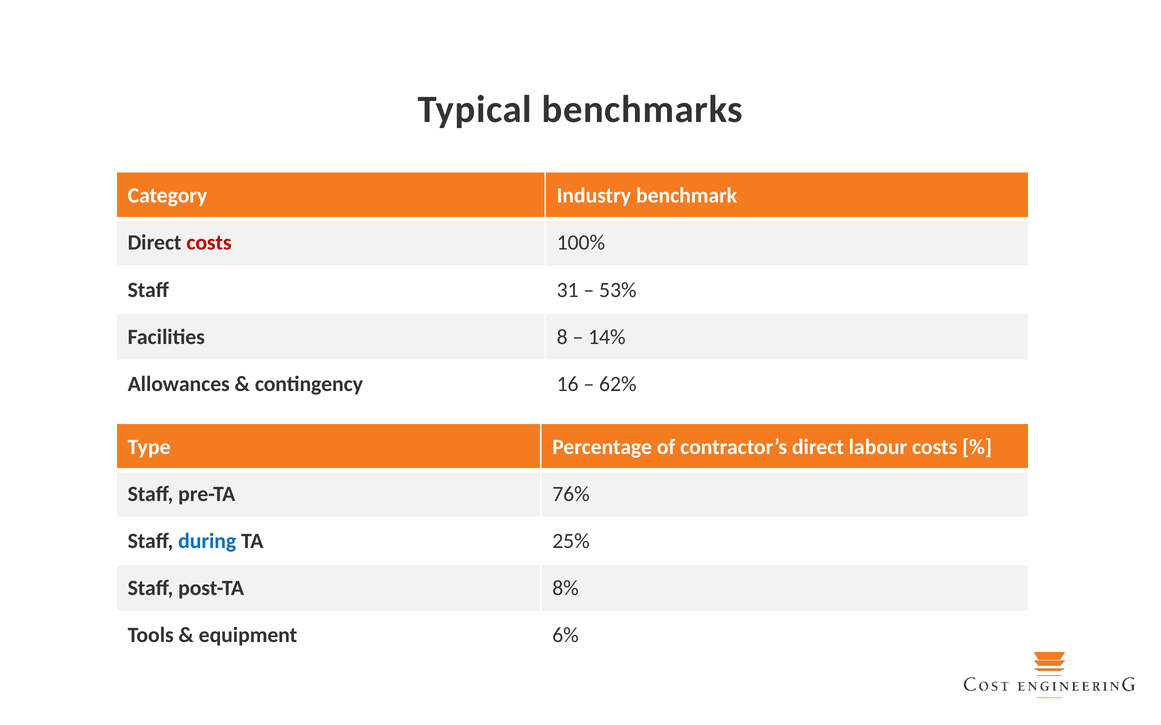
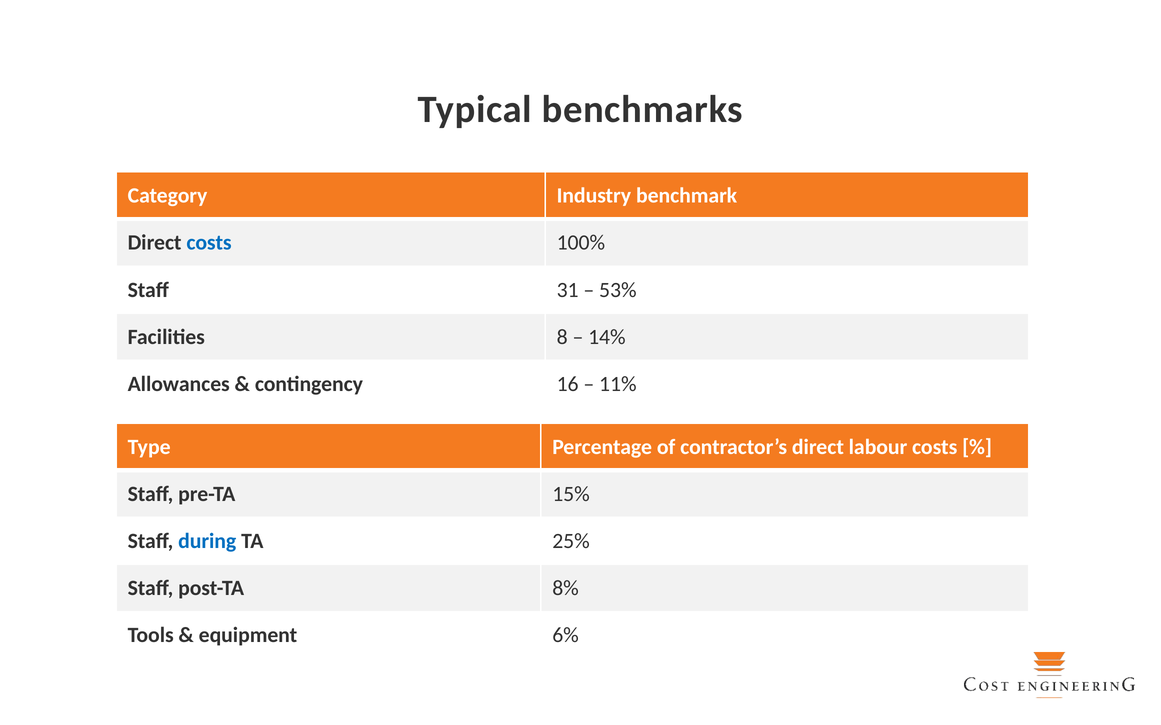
costs colour: red -> blue (209, 243)
62%: 62% -> 11% (618, 384)
76%: 76% -> 15% (571, 495)
